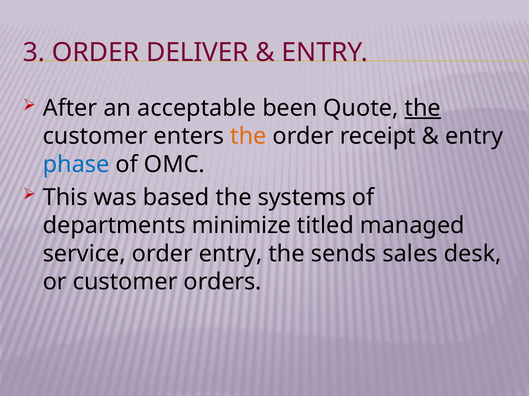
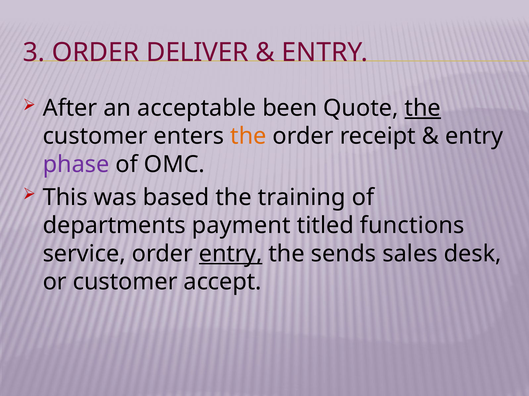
phase colour: blue -> purple (76, 165)
systems: systems -> training (302, 198)
minimize: minimize -> payment (241, 226)
managed: managed -> functions (412, 226)
entry underline: none -> present (231, 254)
orders: orders -> accept (223, 282)
